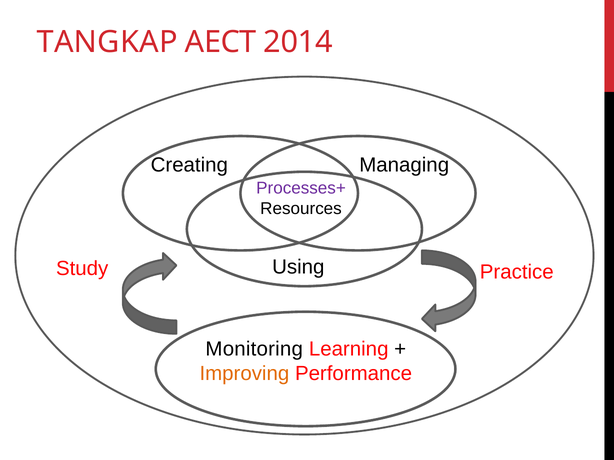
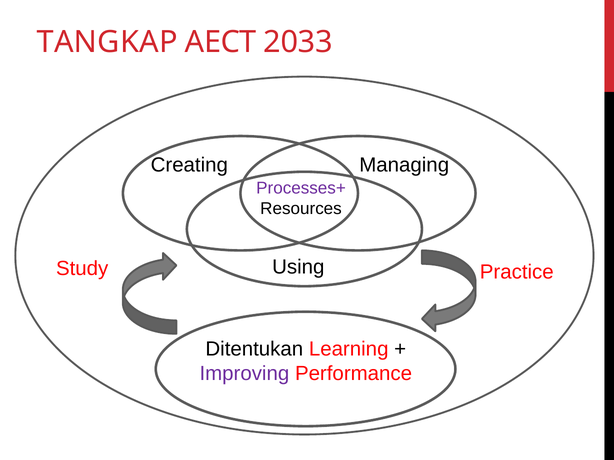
2014: 2014 -> 2033 (298, 42)
Monitoring: Monitoring -> Ditentukan (254, 349)
Improving colour: orange -> purple (244, 374)
